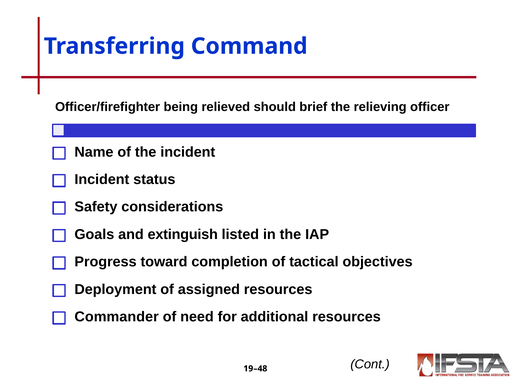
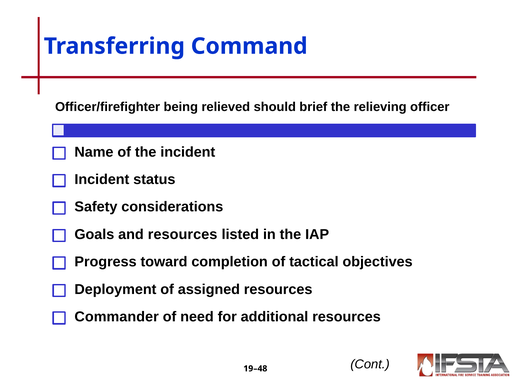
and extinguish: extinguish -> resources (183, 235)
